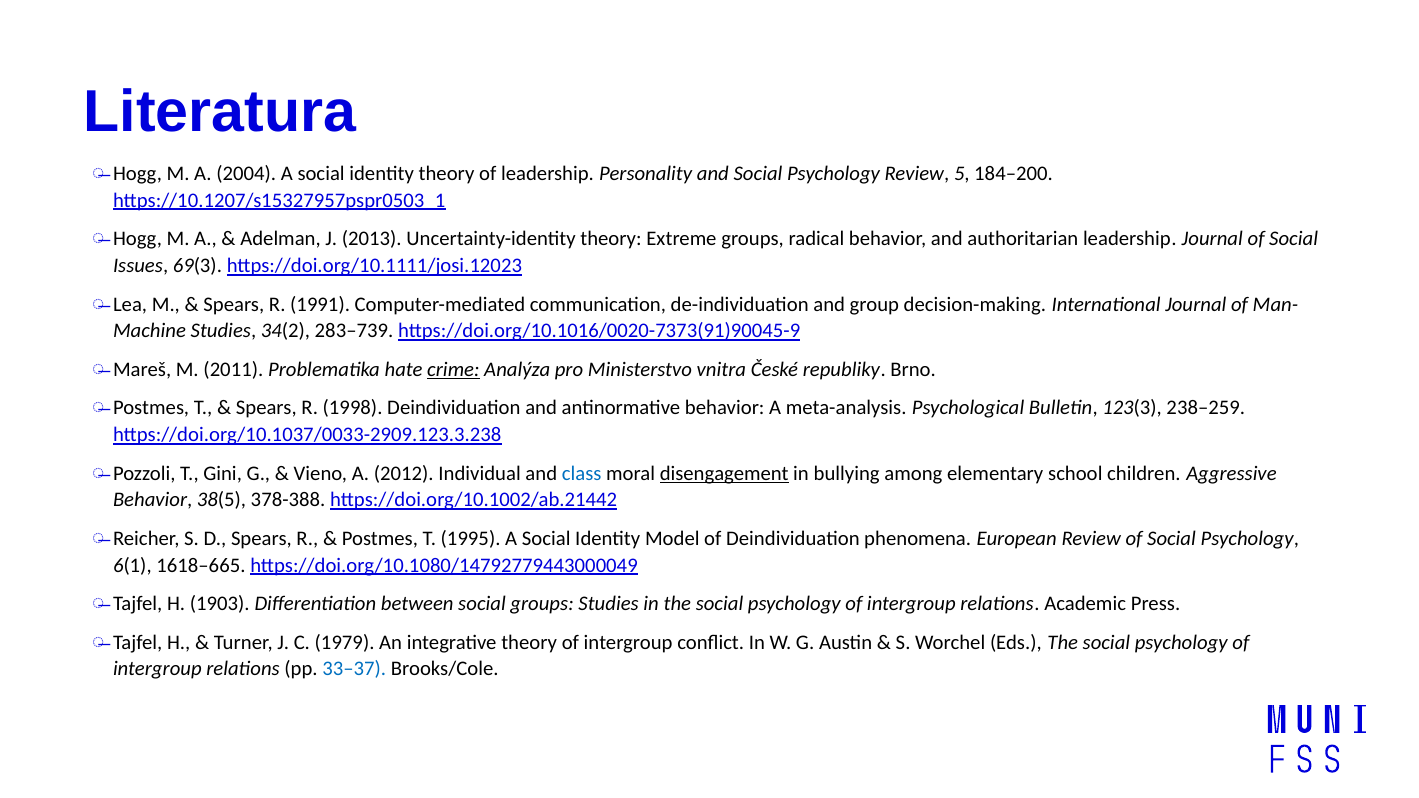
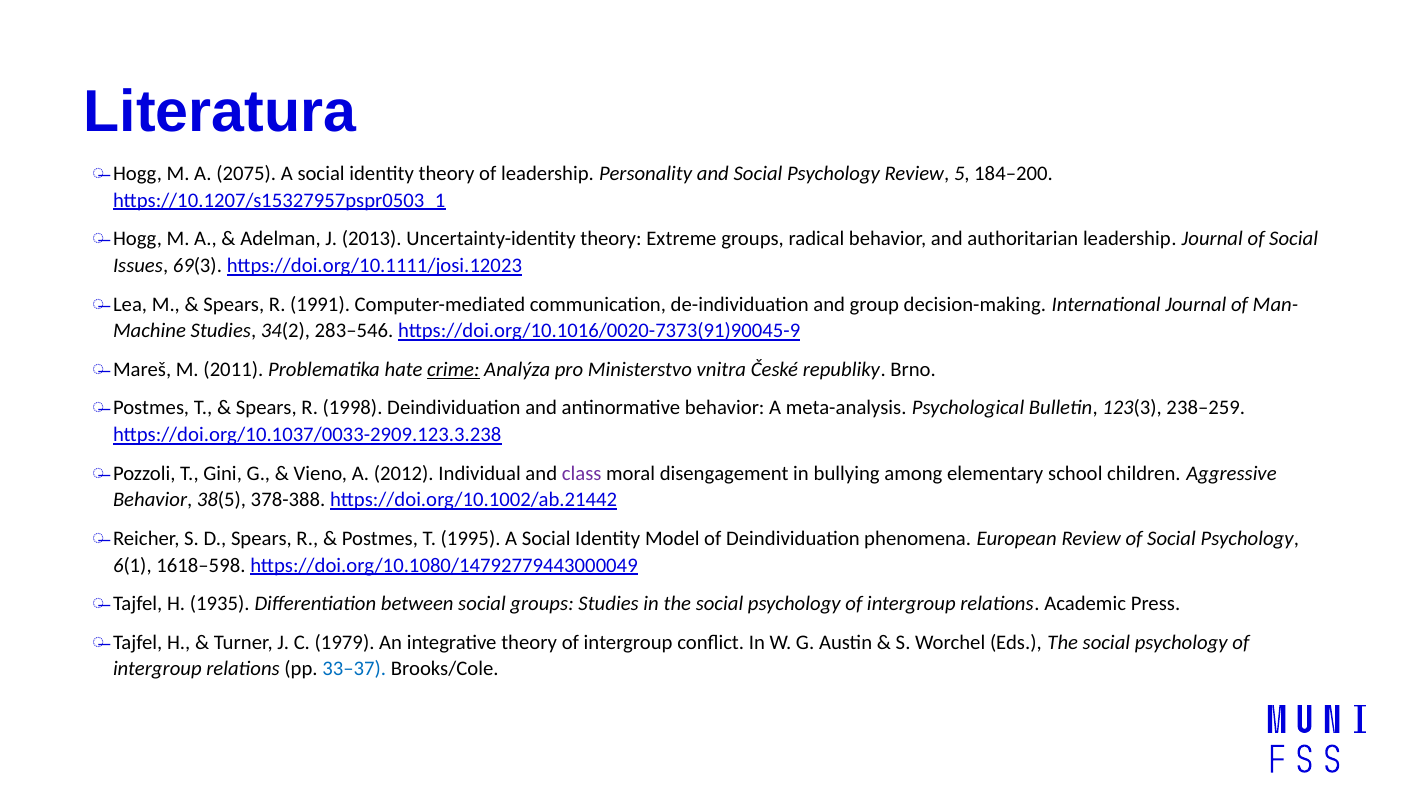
2004: 2004 -> 2075 (246, 174)
283–739: 283–739 -> 283–546 (354, 331)
class colour: blue -> purple (582, 473)
disengagement underline: present -> none (724, 473)
1618–665: 1618–665 -> 1618–598 (201, 565)
1903: 1903 -> 1935 (220, 604)
